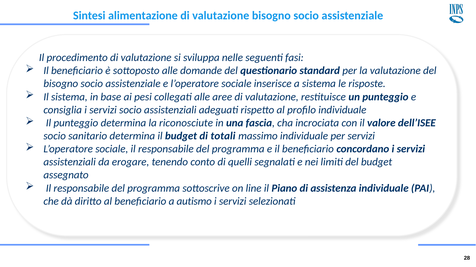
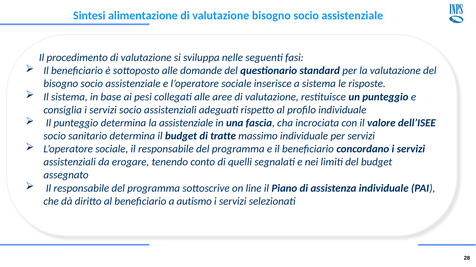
la riconosciute: riconosciute -> assistenziale (186, 123)
totali: totali -> tratte (223, 136)
